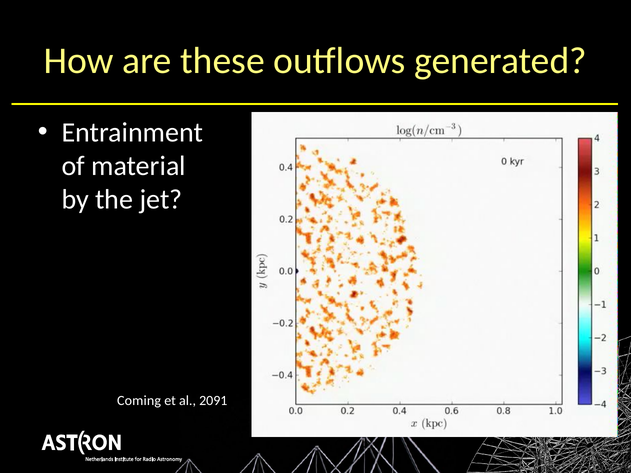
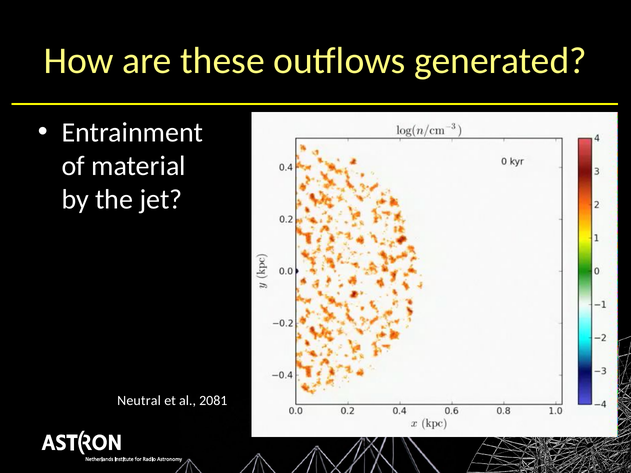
Coming: Coming -> Neutral (139, 401)
2091: 2091 -> 2081 (213, 401)
